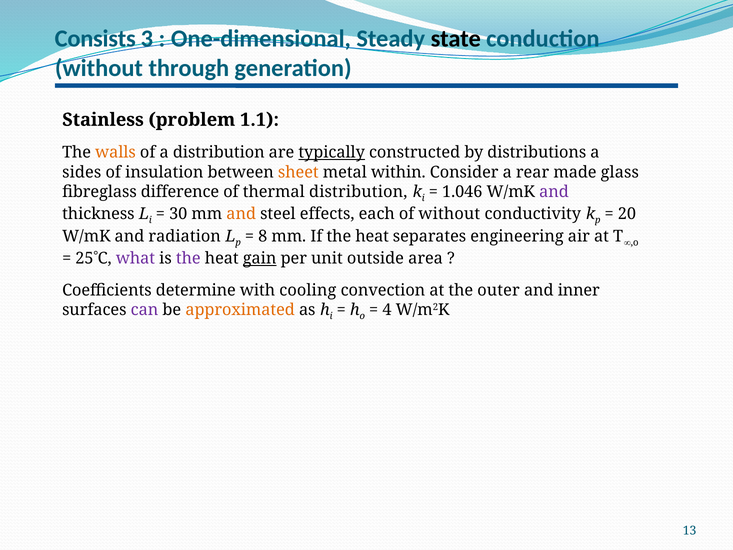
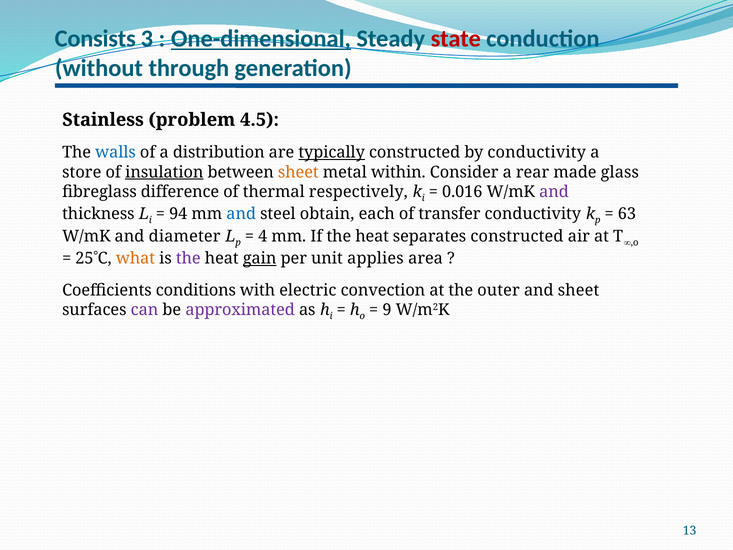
One-dimensional underline: none -> present (261, 39)
state colour: black -> red (456, 39)
1.1: 1.1 -> 4.5 (260, 120)
walls colour: orange -> blue (116, 153)
by distributions: distributions -> conductivity (537, 153)
sides: sides -> store (82, 172)
insulation underline: none -> present (164, 172)
thermal distribution: distribution -> respectively (358, 192)
1.046: 1.046 -> 0.016 (462, 192)
30: 30 -> 94 (178, 214)
and colour: orange -> blue (241, 214)
effects: effects -> obtain (327, 214)
of without: without -> transfer (449, 214)
20: 20 -> 63 (627, 214)
radiation: radiation -> diameter (185, 236)
8: 8 -> 4 (263, 236)
separates engineering: engineering -> constructed (517, 236)
what colour: purple -> orange (135, 258)
outside: outside -> applies (375, 258)
determine: determine -> conditions (196, 290)
cooling: cooling -> electric (308, 290)
and inner: inner -> sheet (579, 290)
approximated colour: orange -> purple (240, 310)
4: 4 -> 9 (387, 310)
